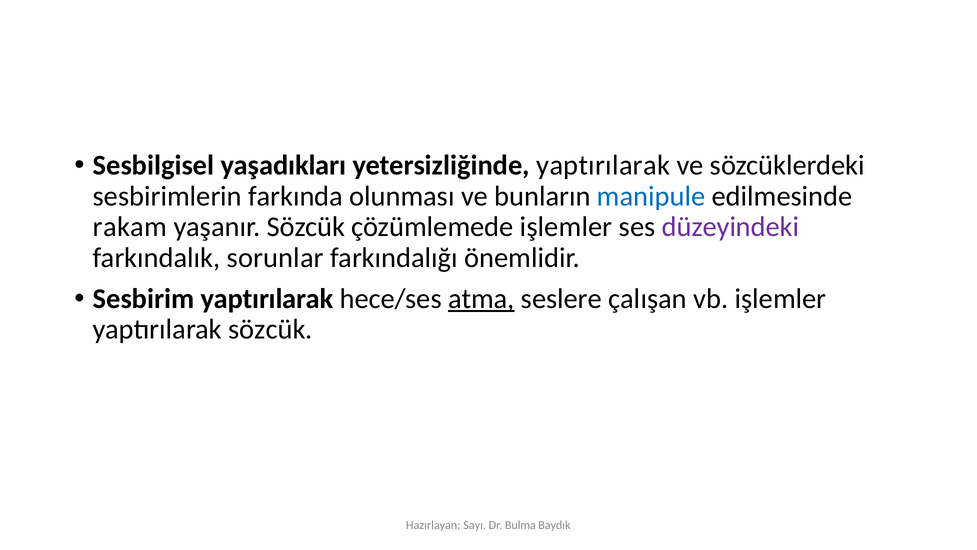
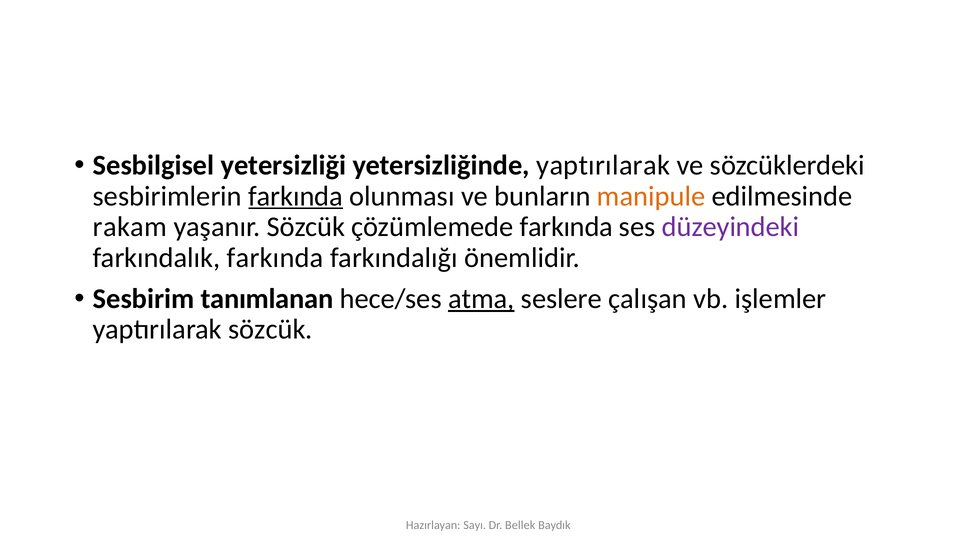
yaşadıkları: yaşadıkları -> yetersizliği (283, 165)
farkında underline: none -> present (296, 196)
manipule colour: blue -> orange (651, 196)
çözümlemede işlemler: işlemler -> farkında (566, 227)
farkındalık sorunlar: sorunlar -> farkında (275, 258)
Sesbirim yaptırılarak: yaptırılarak -> tanımlanan (267, 298)
Bulma: Bulma -> Bellek (520, 525)
